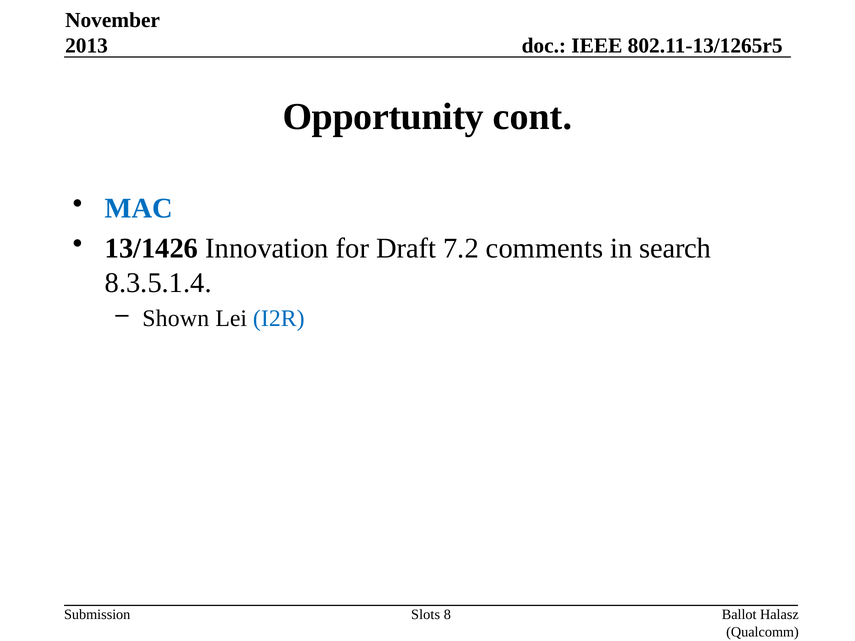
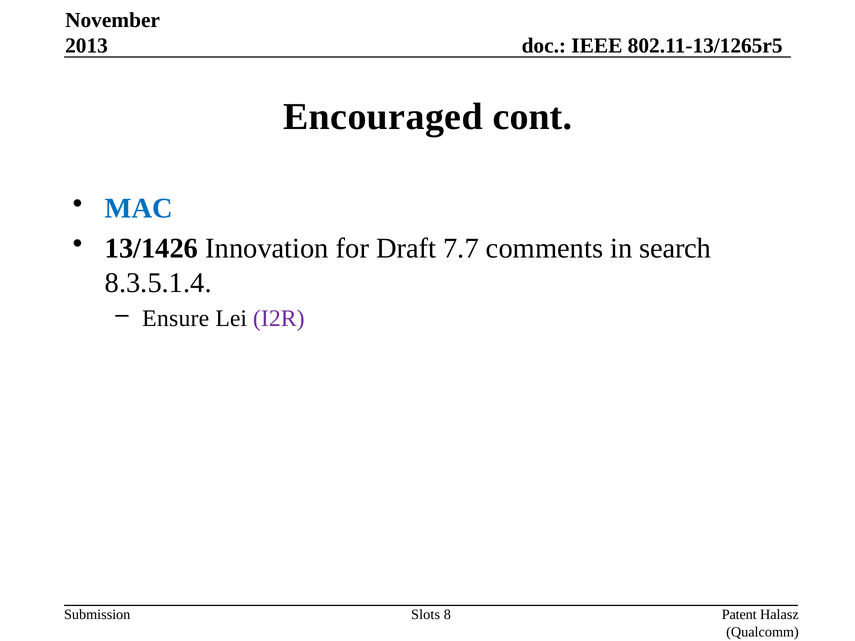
Opportunity: Opportunity -> Encouraged (383, 117)
7.2: 7.2 -> 7.7 (461, 249)
Shown: Shown -> Ensure (176, 319)
I2R colour: blue -> purple (279, 319)
Ballot: Ballot -> Patent (739, 615)
